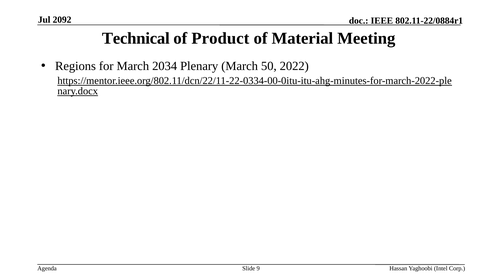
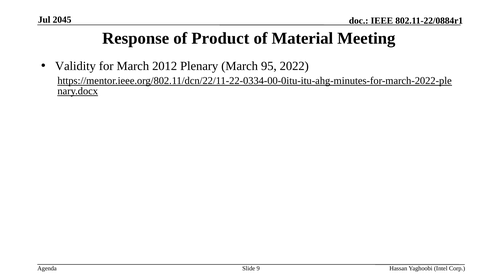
2092: 2092 -> 2045 (62, 20)
Technical: Technical -> Response (136, 39)
Regions: Regions -> Validity (76, 66)
2034: 2034 -> 2012 (165, 66)
50: 50 -> 95 (269, 66)
